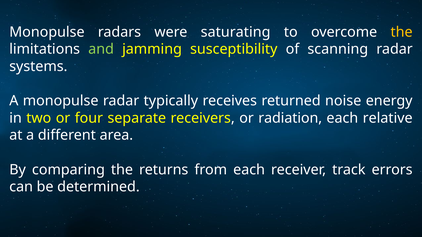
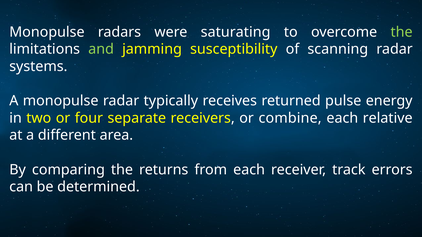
the colour: yellow -> light green (402, 32)
noise: noise -> pulse (343, 101)
radiation: radiation -> combine (290, 118)
